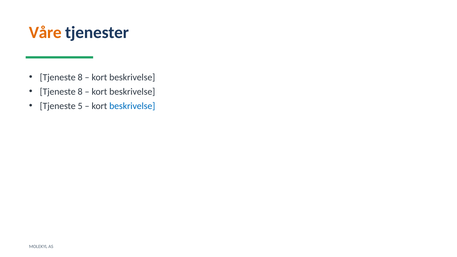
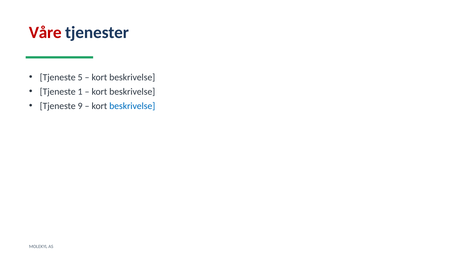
Våre colour: orange -> red (45, 33)
8: 8 -> 5 (80, 77)
8: 8 -> 1 (80, 92)
5: 5 -> 9 (80, 106)
